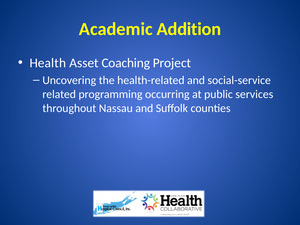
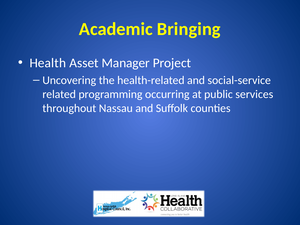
Addition: Addition -> Bringing (189, 29)
Coaching: Coaching -> Manager (126, 63)
